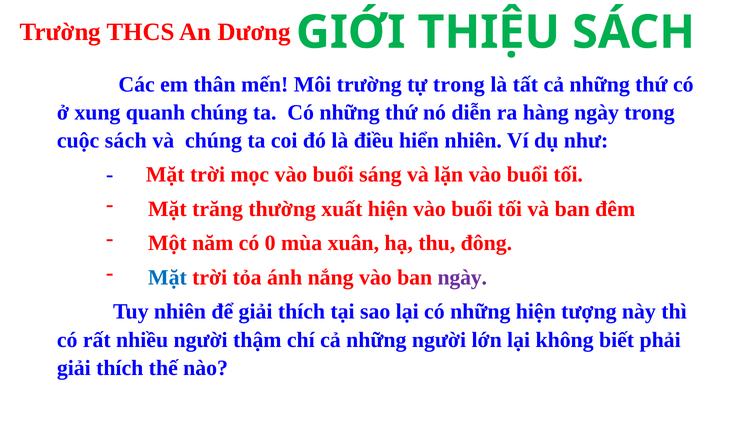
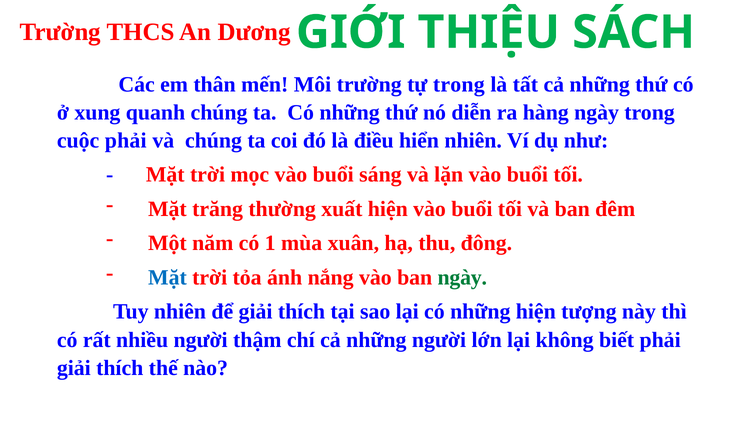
cuộc sách: sách -> phải (126, 140)
0: 0 -> 1 (270, 243)
ngày colour: purple -> green (462, 277)
